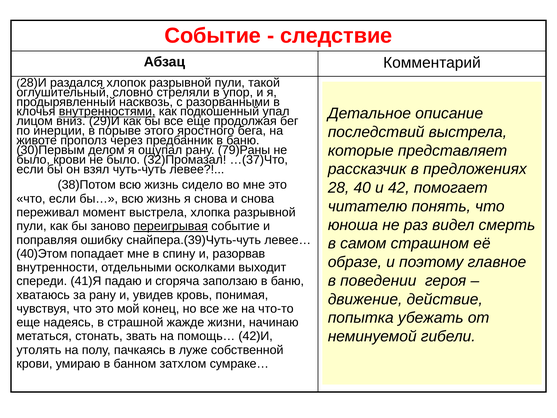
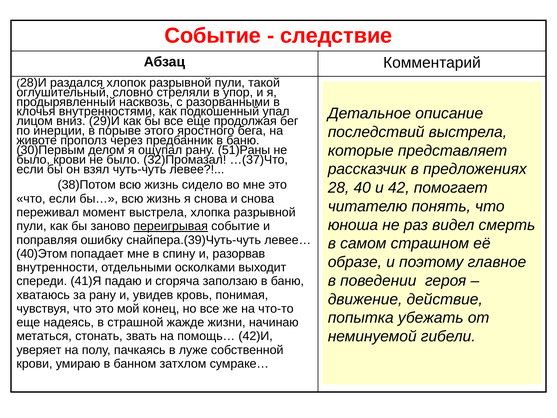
внутренностями underline: present -> none (107, 111)
79)Раны: 79)Раны -> 51)Раны (244, 150)
утолять: утолять -> уверяет (39, 350)
